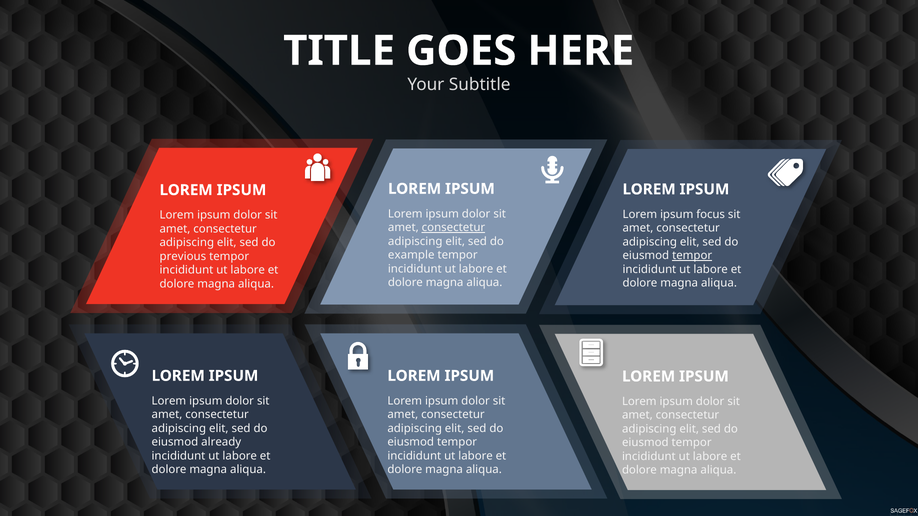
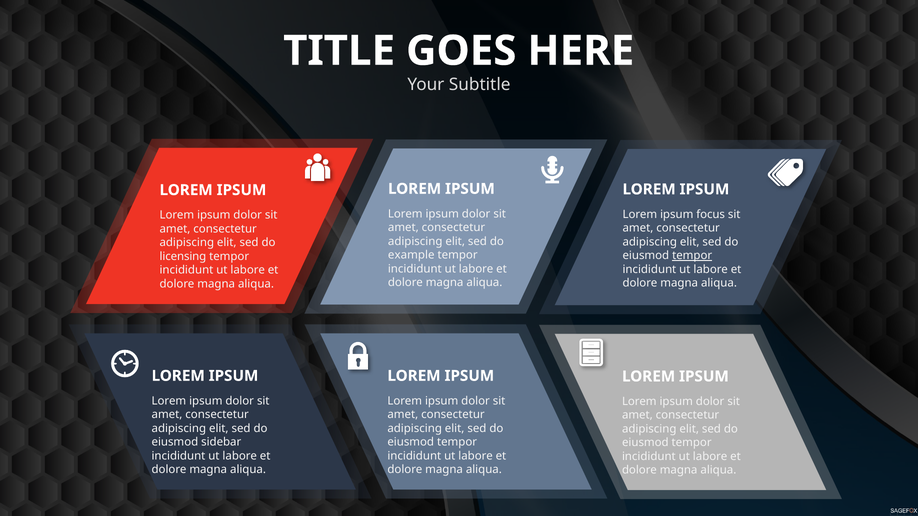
consectetur underline: present -> none (453, 228)
previous: previous -> licensing (183, 256)
already: already -> sidebar (221, 442)
